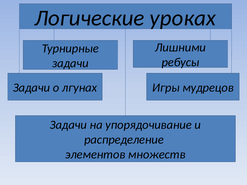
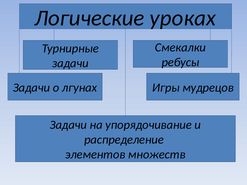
Лишними: Лишними -> Смекалки (180, 47)
